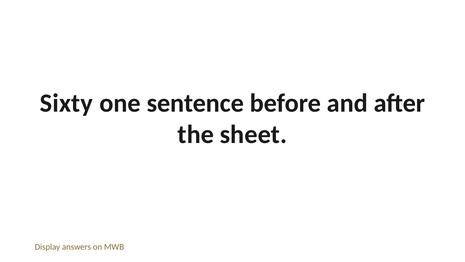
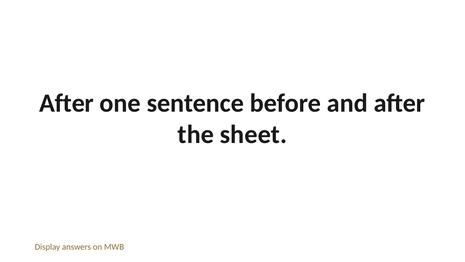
Sixty: Sixty -> After (67, 103)
